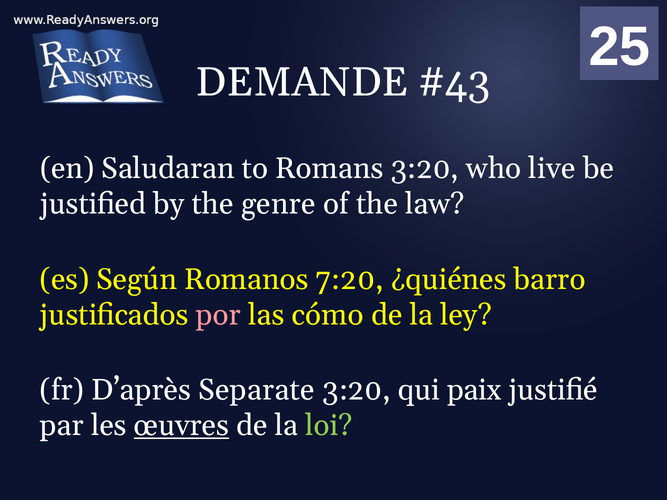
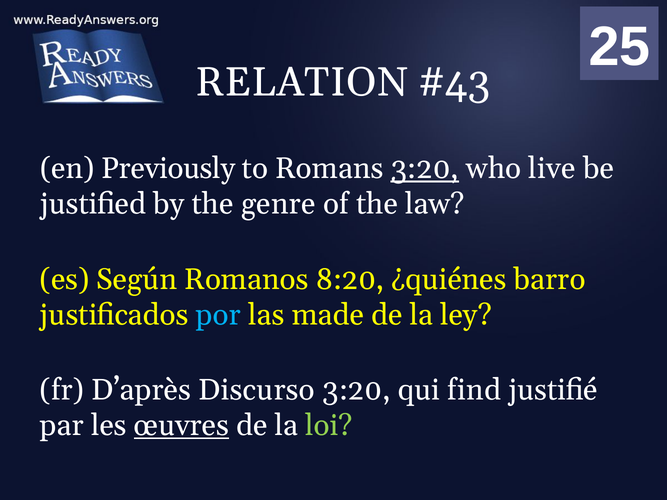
DEMANDE: DEMANDE -> RELATION (302, 82)
Saludaran: Saludaran -> Previously (168, 169)
3:20 underline: none -> present (425, 169)
7:20: 7:20 -> 8:20 (350, 279)
por colour: pink -> light blue (218, 315)
cómo: cómo -> made (328, 315)
Separate: Separate -> Discurso (257, 390)
paix: paix -> find (474, 390)
